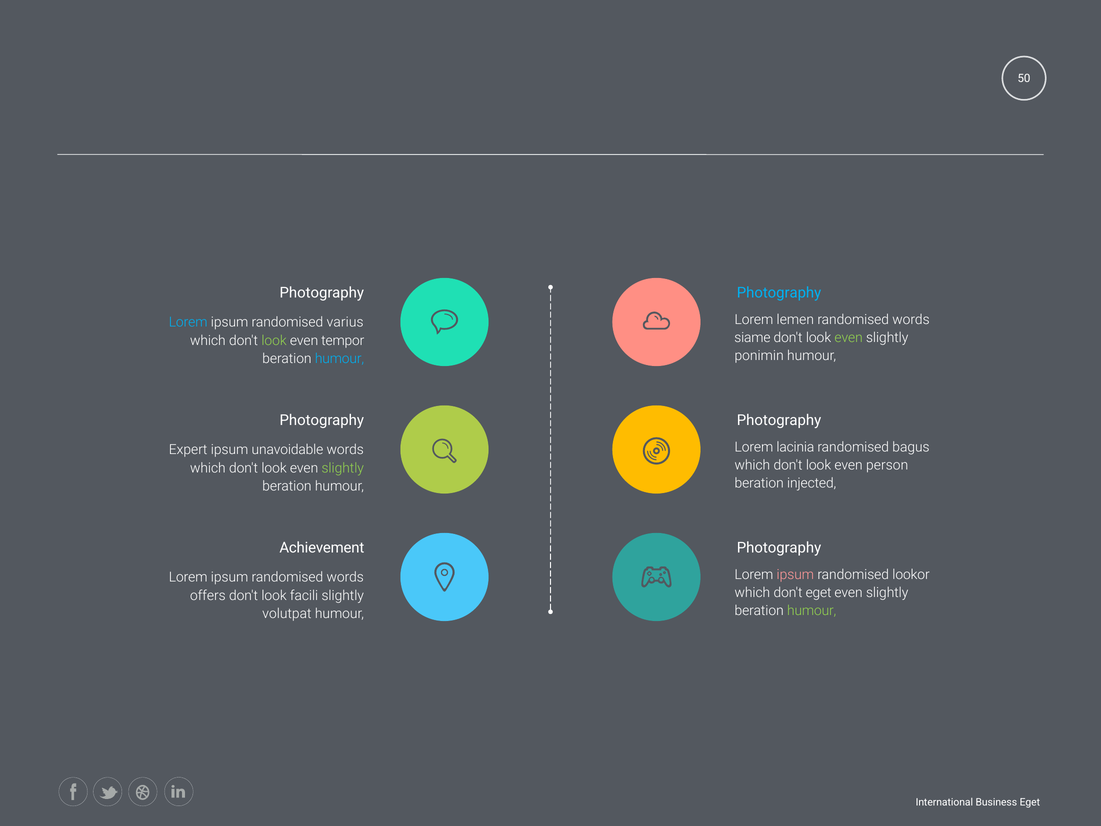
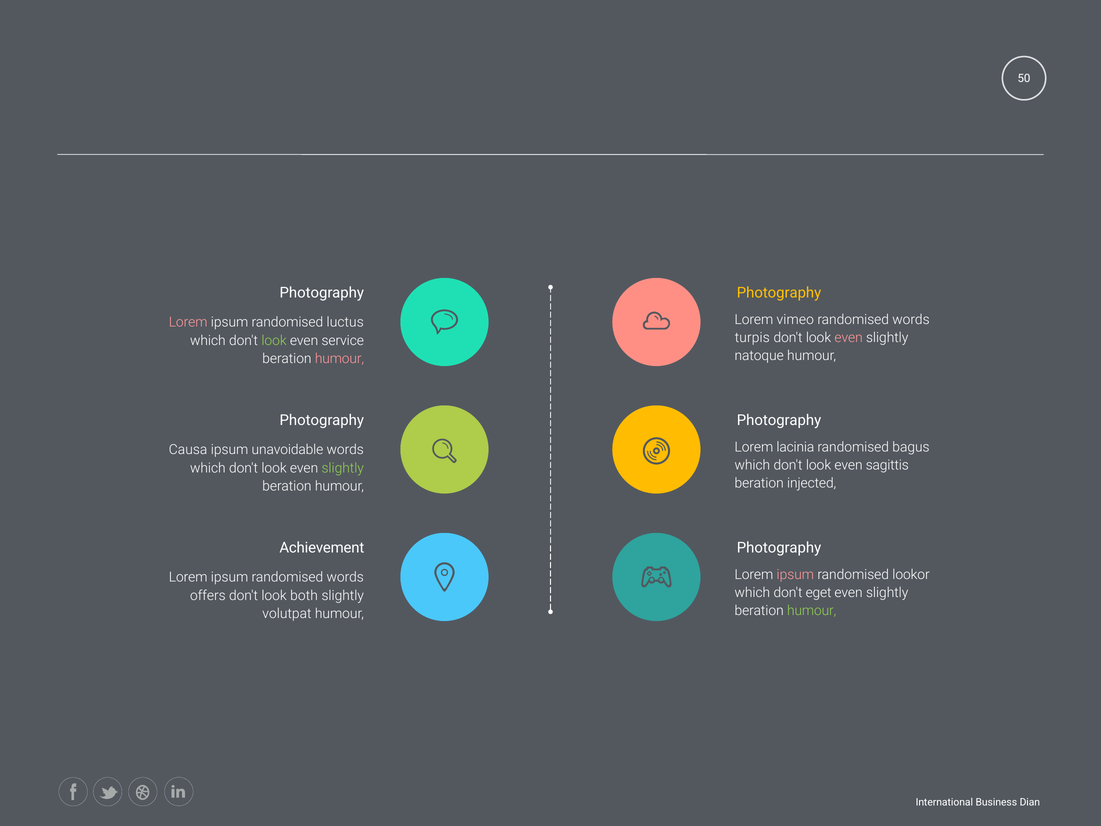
Photography colour: light blue -> yellow (779, 293)
lemen: lemen -> vimeo (795, 319)
Lorem colour: light blue -> pink (188, 322)
varius: varius -> luctus (345, 322)
siame: siame -> turpis (752, 338)
even colour: light green -> pink (849, 338)
tempor: tempor -> service (343, 340)
ponimin: ponimin -> natoque (759, 356)
humour colour: light blue -> pink (339, 359)
Expert: Expert -> Causa (188, 450)
person: person -> sagittis (887, 465)
facili: facili -> both (304, 595)
Business Eget: Eget -> Dian (1030, 802)
